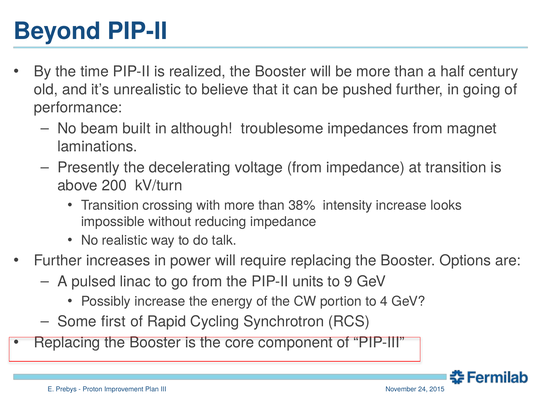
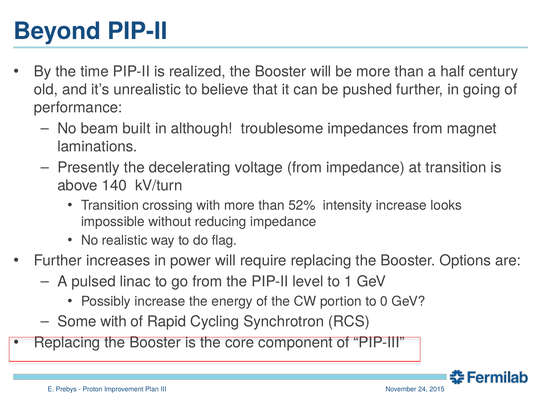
200: 200 -> 140 (114, 186)
38%: 38% -> 52% (302, 205)
talk: talk -> flag (224, 240)
units: units -> level (308, 282)
9: 9 -> 1 (348, 282)
4: 4 -> 0 (384, 301)
Some first: first -> with (114, 322)
